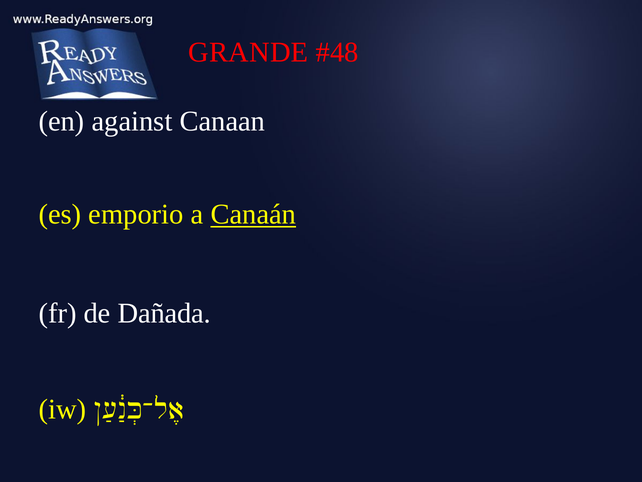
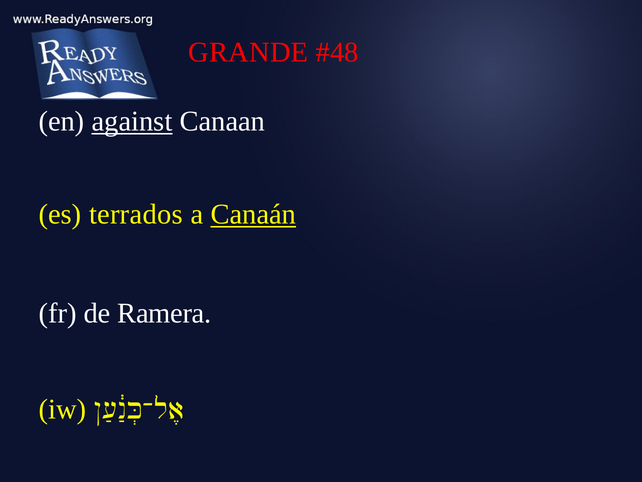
against underline: none -> present (132, 121)
emporio: emporio -> terrados (136, 214)
Dañada: Dañada -> Ramera (164, 313)
